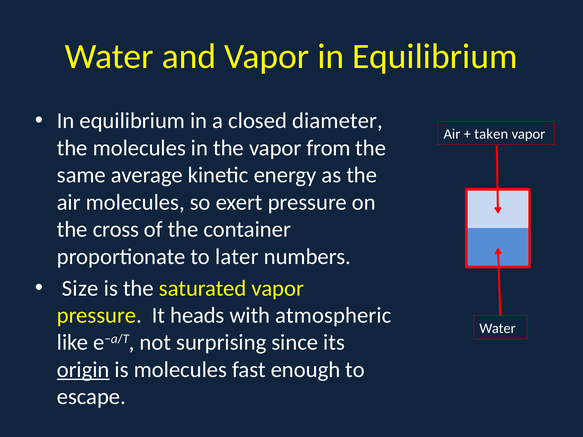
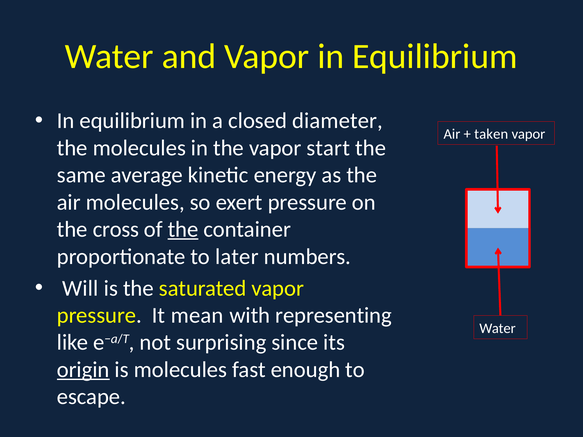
from: from -> start (328, 148)
the underline: none -> present (183, 230)
Size: Size -> Will (80, 288)
heads: heads -> mean (197, 316)
atmospheric: atmospheric -> representing (333, 316)
